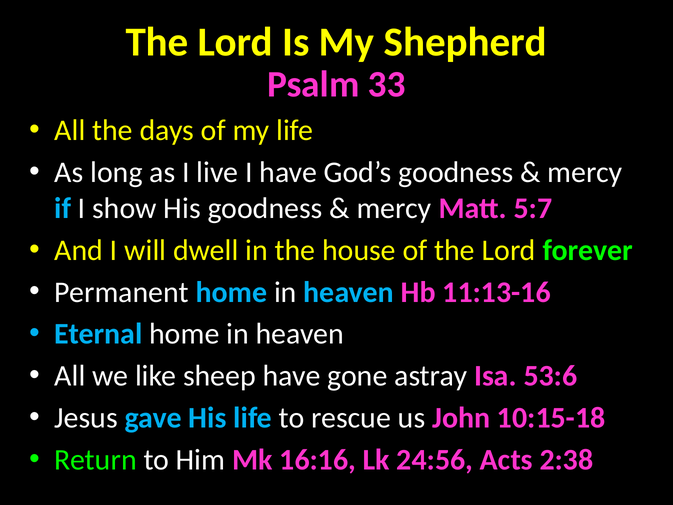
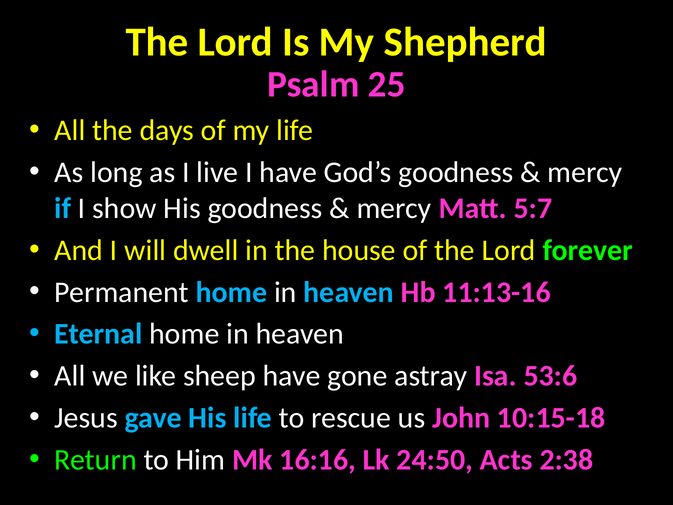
33: 33 -> 25 (387, 84)
24:56: 24:56 -> 24:50 (435, 460)
